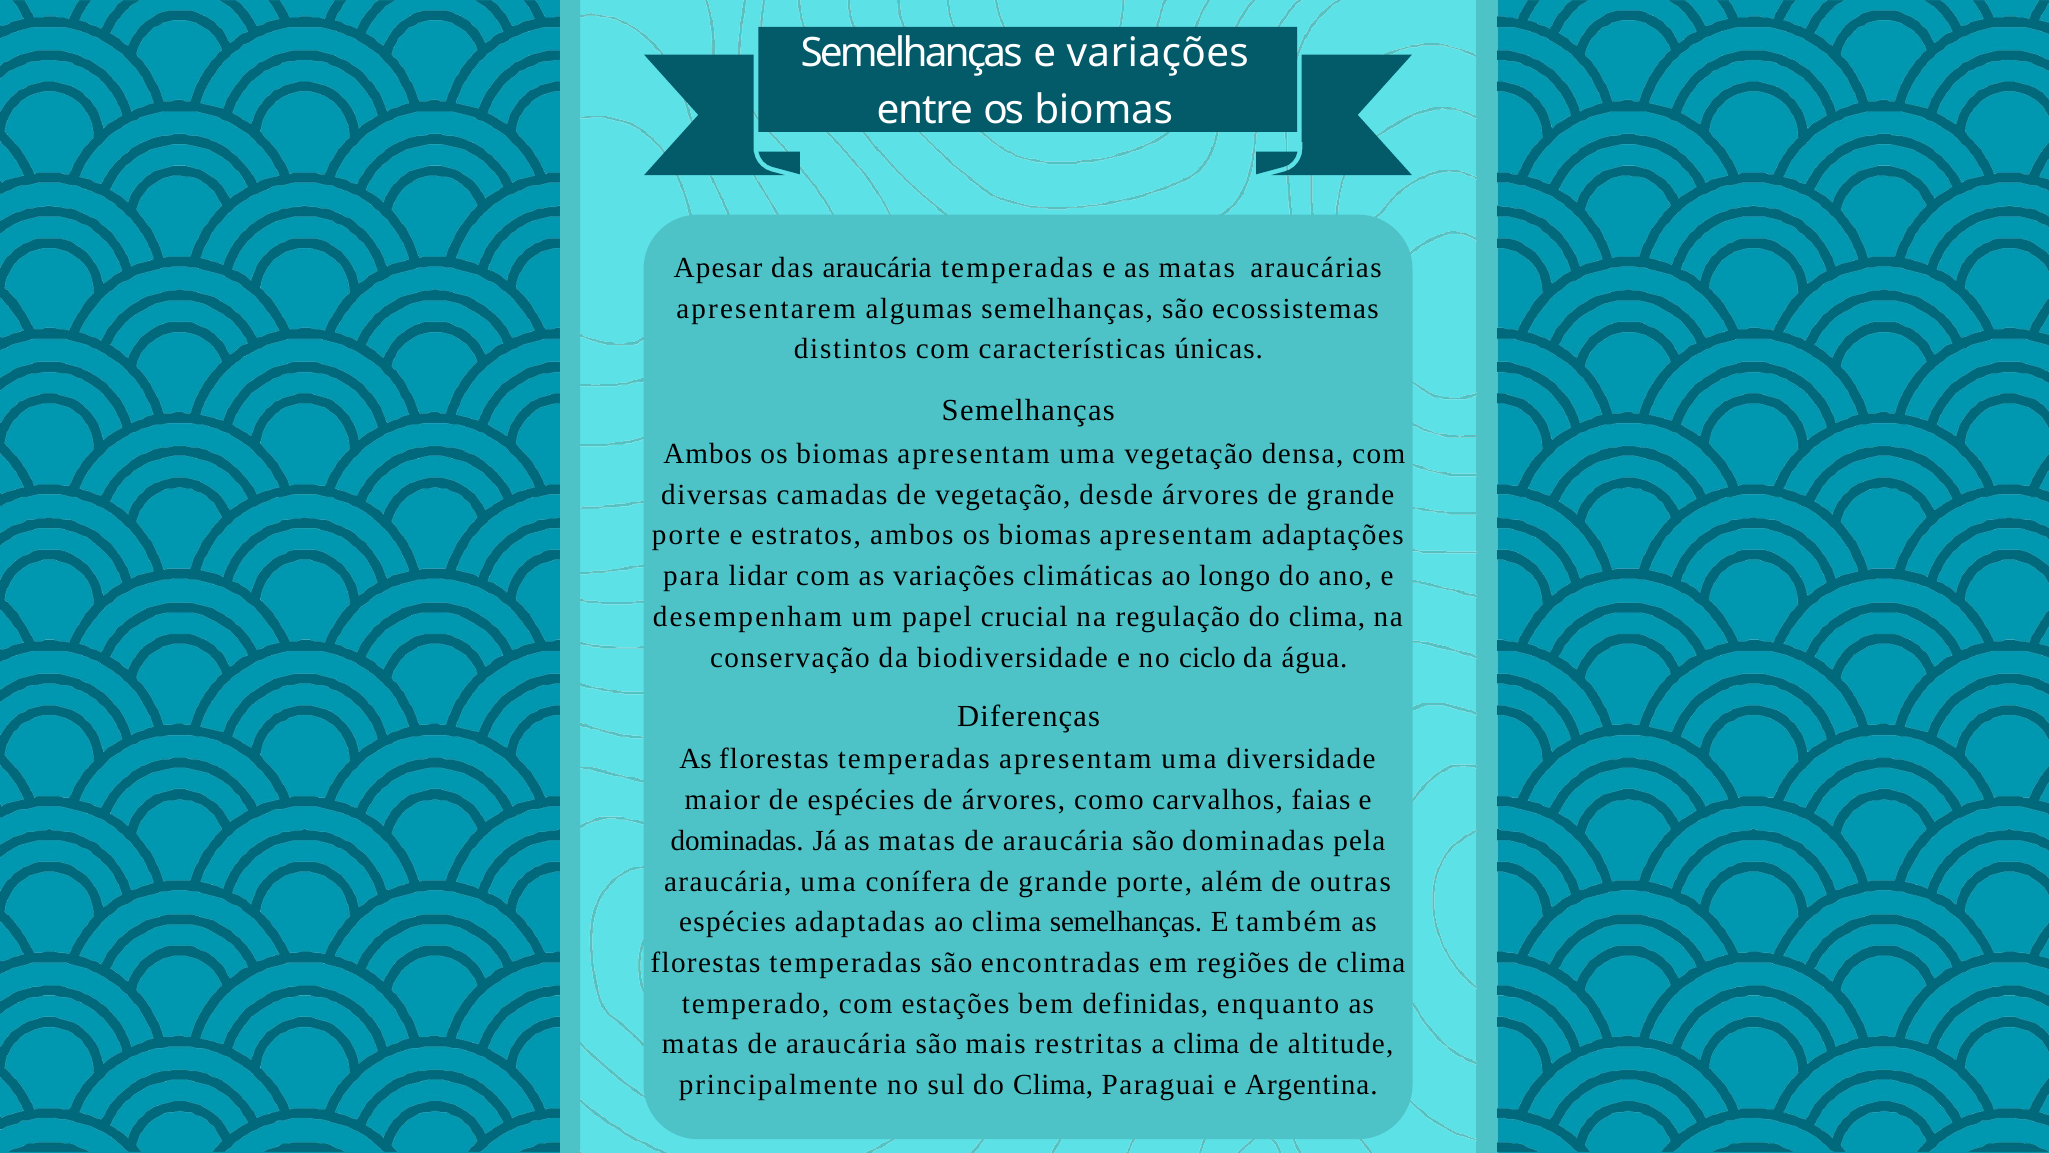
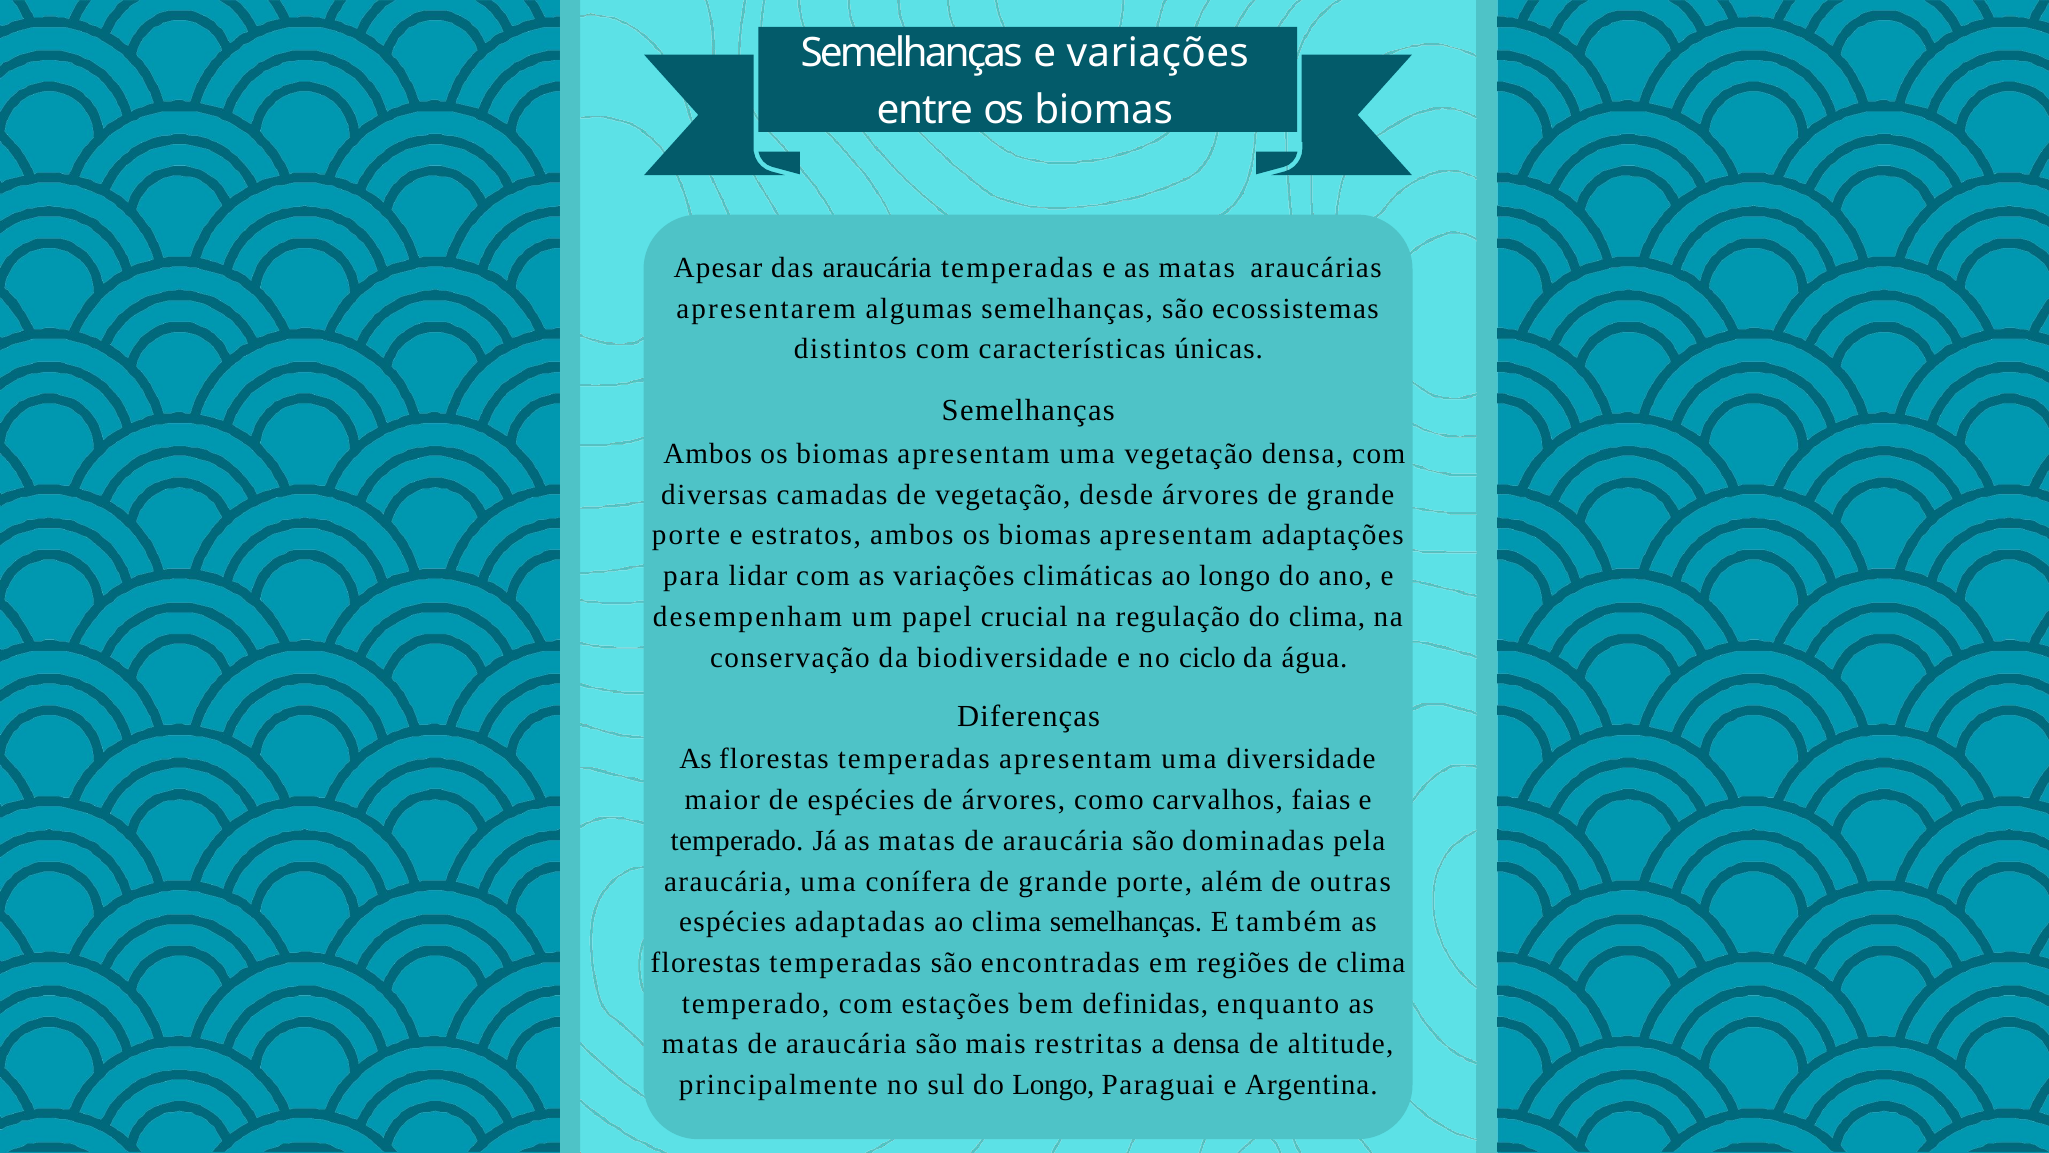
dominadas: dominadas -> temperado (737, 840)
a clima: clima -> densa (1206, 1044)
sul do Clima: Clima -> Longo (1053, 1085)
